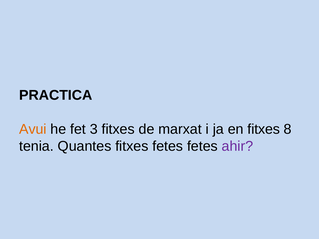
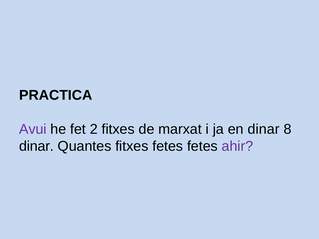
Avui colour: orange -> purple (33, 129)
3: 3 -> 2 (94, 129)
en fitxes: fitxes -> dinar (264, 129)
tenia: tenia -> dinar (37, 146)
